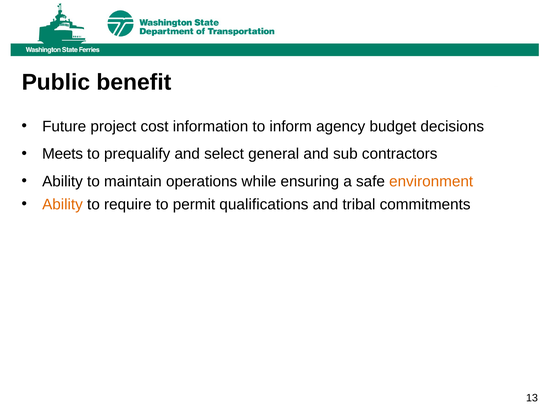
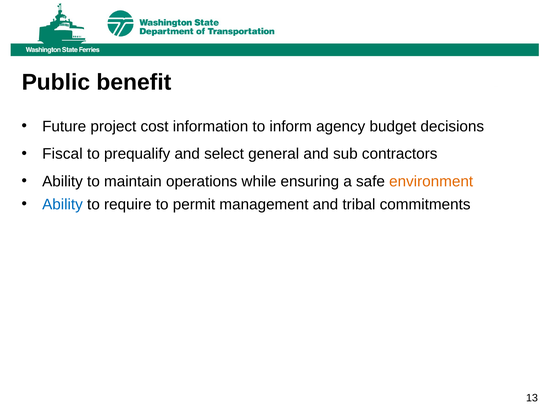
Meets: Meets -> Fiscal (62, 154)
Ability colour: orange -> blue (62, 204)
qualifications: qualifications -> management (264, 204)
